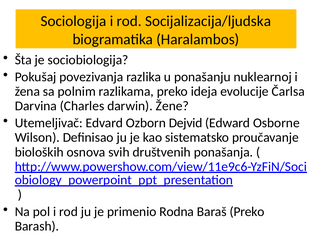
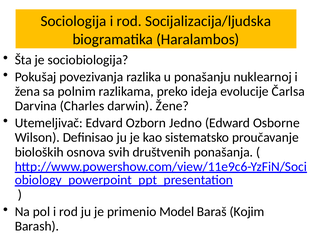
Dejvid: Dejvid -> Jedno (185, 123)
Rodna: Rodna -> Model (177, 212)
Baraš Preko: Preko -> Kojim (247, 212)
